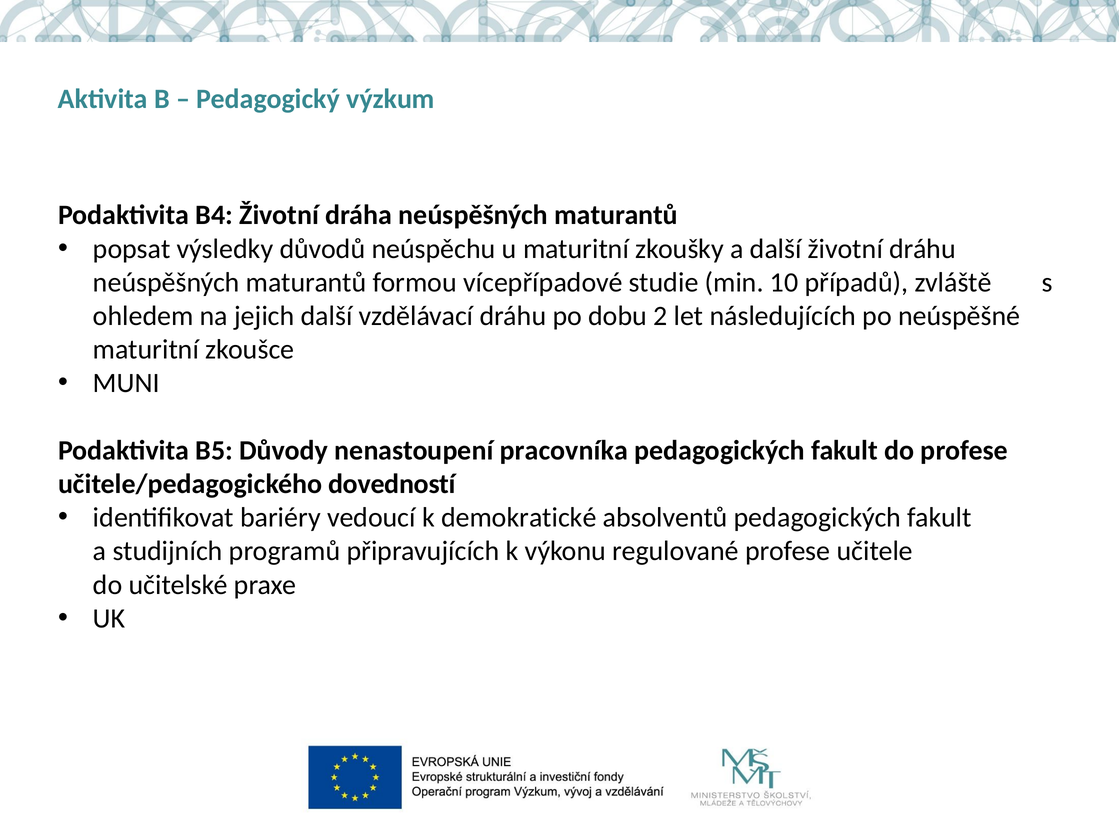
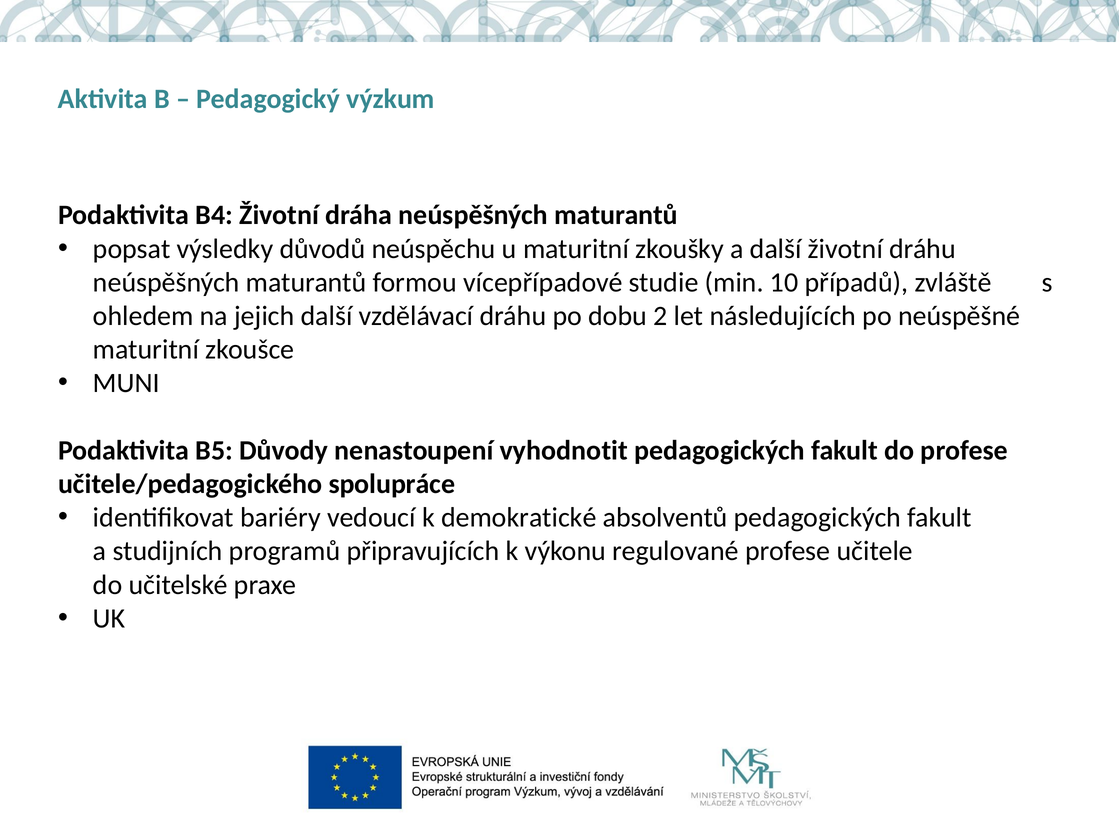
pracovníka: pracovníka -> vyhodnotit (564, 450)
dovedností: dovedností -> spolupráce (392, 484)
